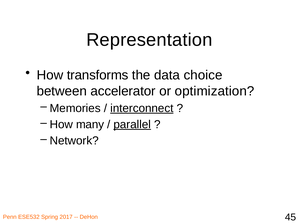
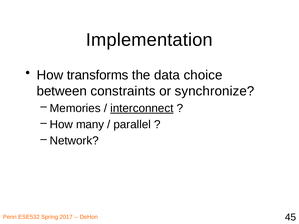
Representation: Representation -> Implementation (149, 40)
accelerator: accelerator -> constraints (123, 91)
optimization: optimization -> synchronize (215, 91)
parallel underline: present -> none (132, 125)
